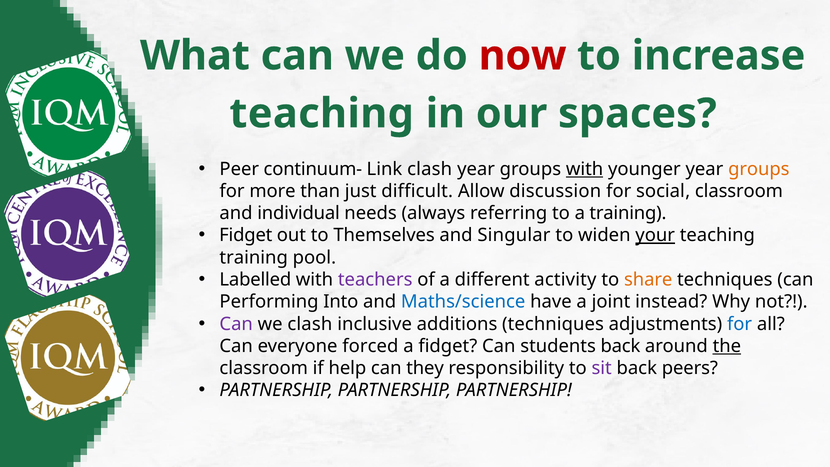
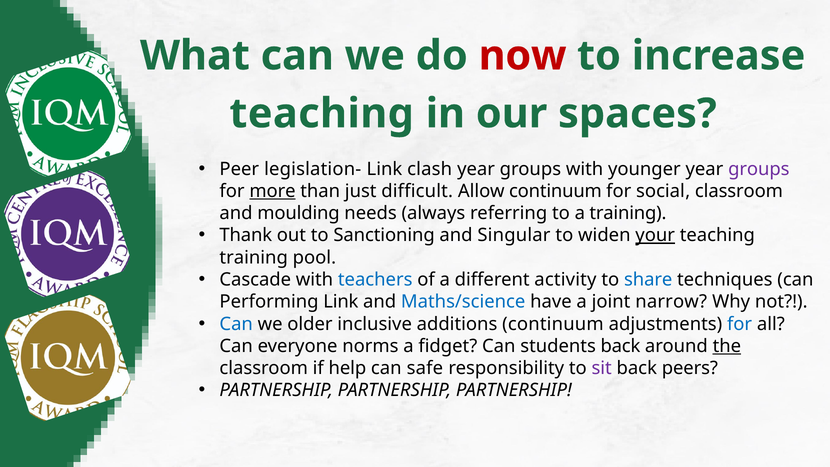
continuum-: continuum- -> legislation- (313, 169)
with underline: present -> none (585, 169)
groups colour: orange -> purple (759, 169)
more underline: none -> present (272, 191)
Allow discussion: discussion -> continuum (555, 191)
individual: individual -> moulding (299, 213)
Fidget: Fidget -> Thank (246, 235)
Themselves: Themselves -> Sanctioning (384, 235)
Labelled: Labelled -> Cascade (255, 280)
teachers colour: purple -> blue (375, 280)
share colour: orange -> blue (648, 280)
Performing Into: Into -> Link (341, 302)
instead: instead -> narrow (671, 302)
Can colour: purple -> blue (236, 324)
we clash: clash -> older (310, 324)
additions techniques: techniques -> continuum (553, 324)
forced: forced -> norms (370, 346)
they: they -> safe (425, 368)
